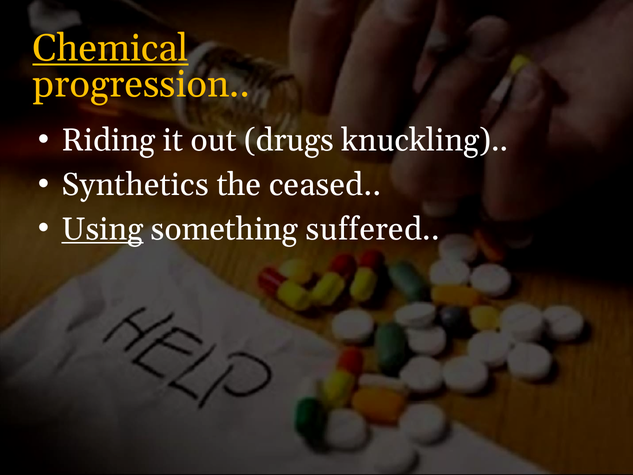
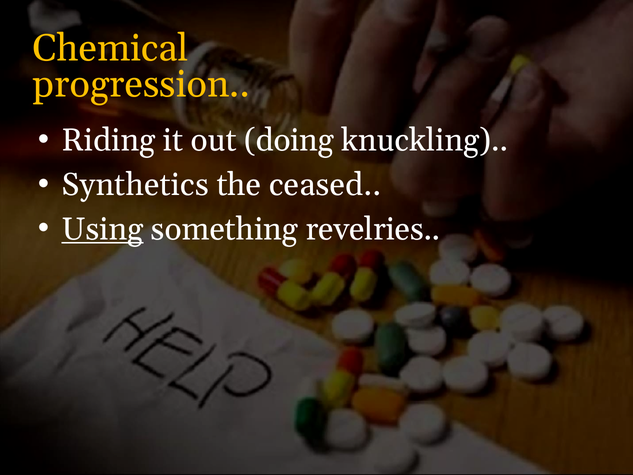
Chemical underline: present -> none (111, 48)
drugs: drugs -> doing (289, 140)
suffered: suffered -> revelries (373, 229)
